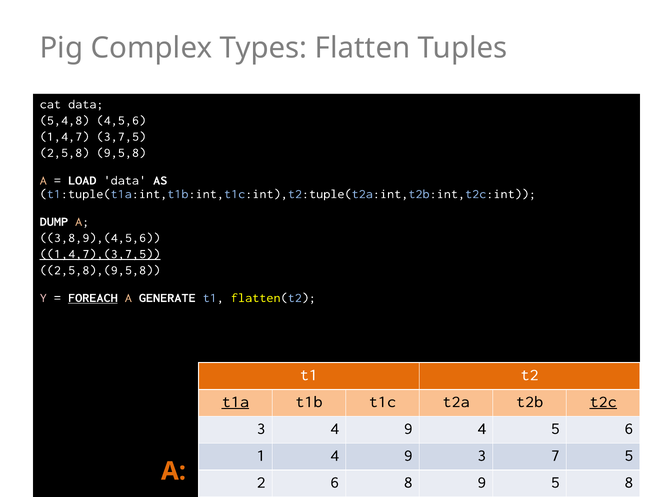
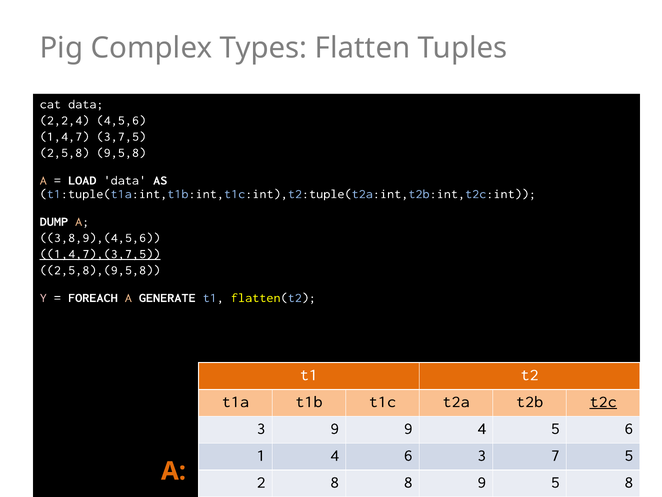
5,4,8: 5,4,8 -> 2,2,4 (65, 120)
FOREACH underline: present -> none (93, 297)
t1a underline: present -> none (235, 401)
3 4: 4 -> 9 (335, 428)
1 4 9: 9 -> 6 (408, 455)
2 6: 6 -> 8 (335, 482)
